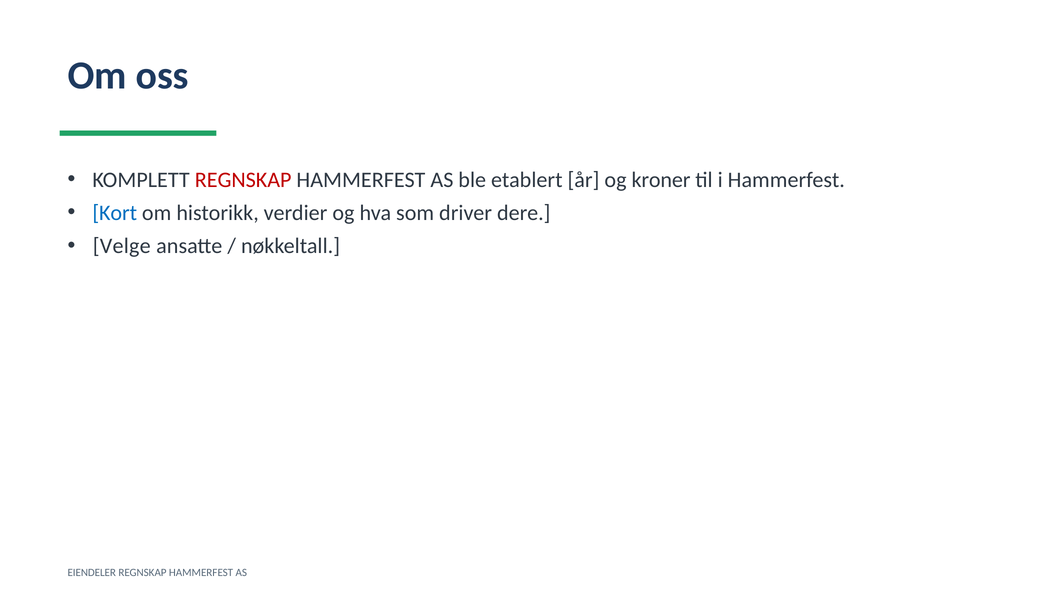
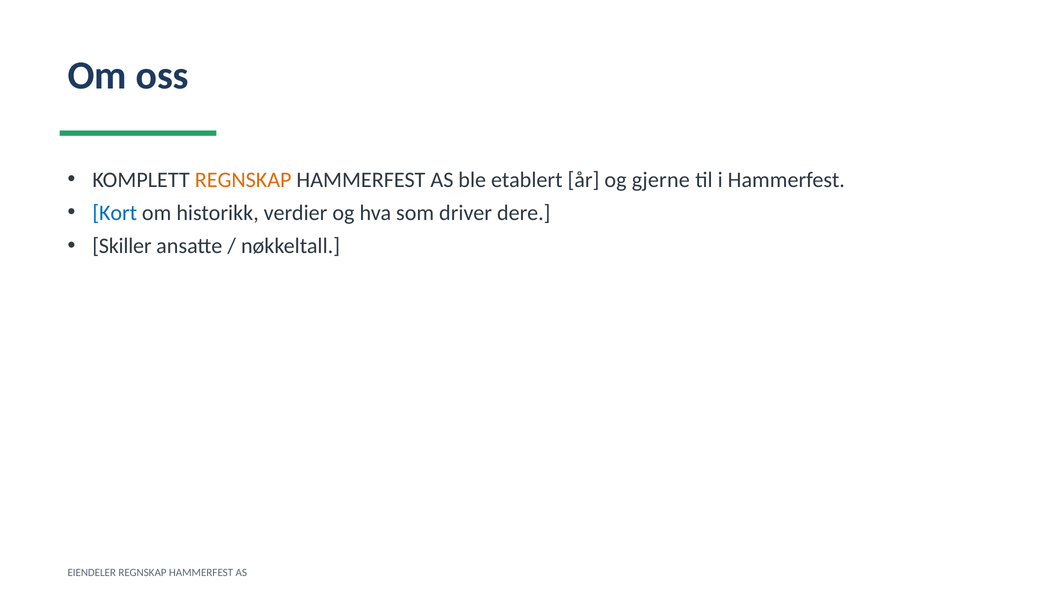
REGNSKAP colour: red -> orange (243, 180)
kroner: kroner -> gjerne (661, 180)
Velge: Velge -> Skiller (122, 246)
